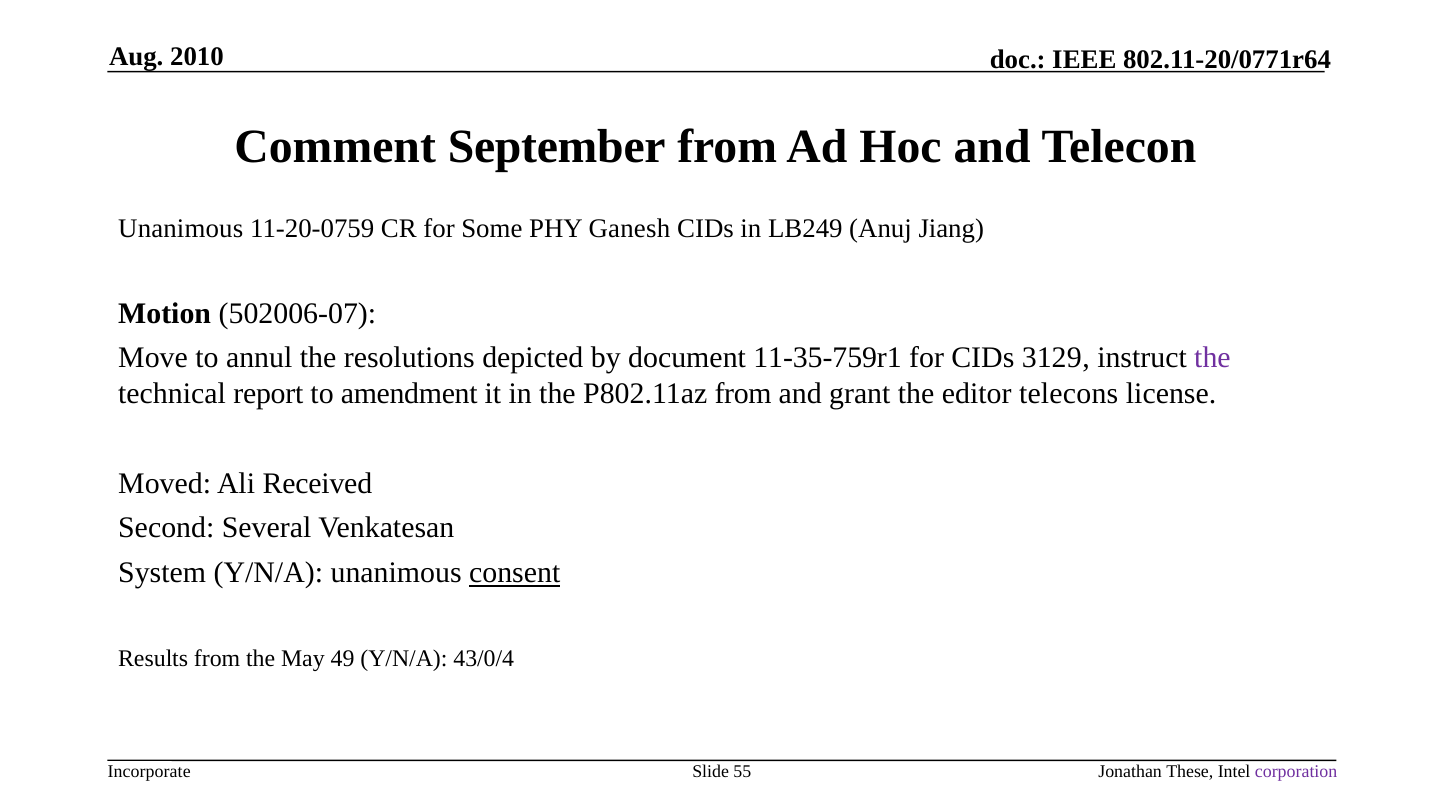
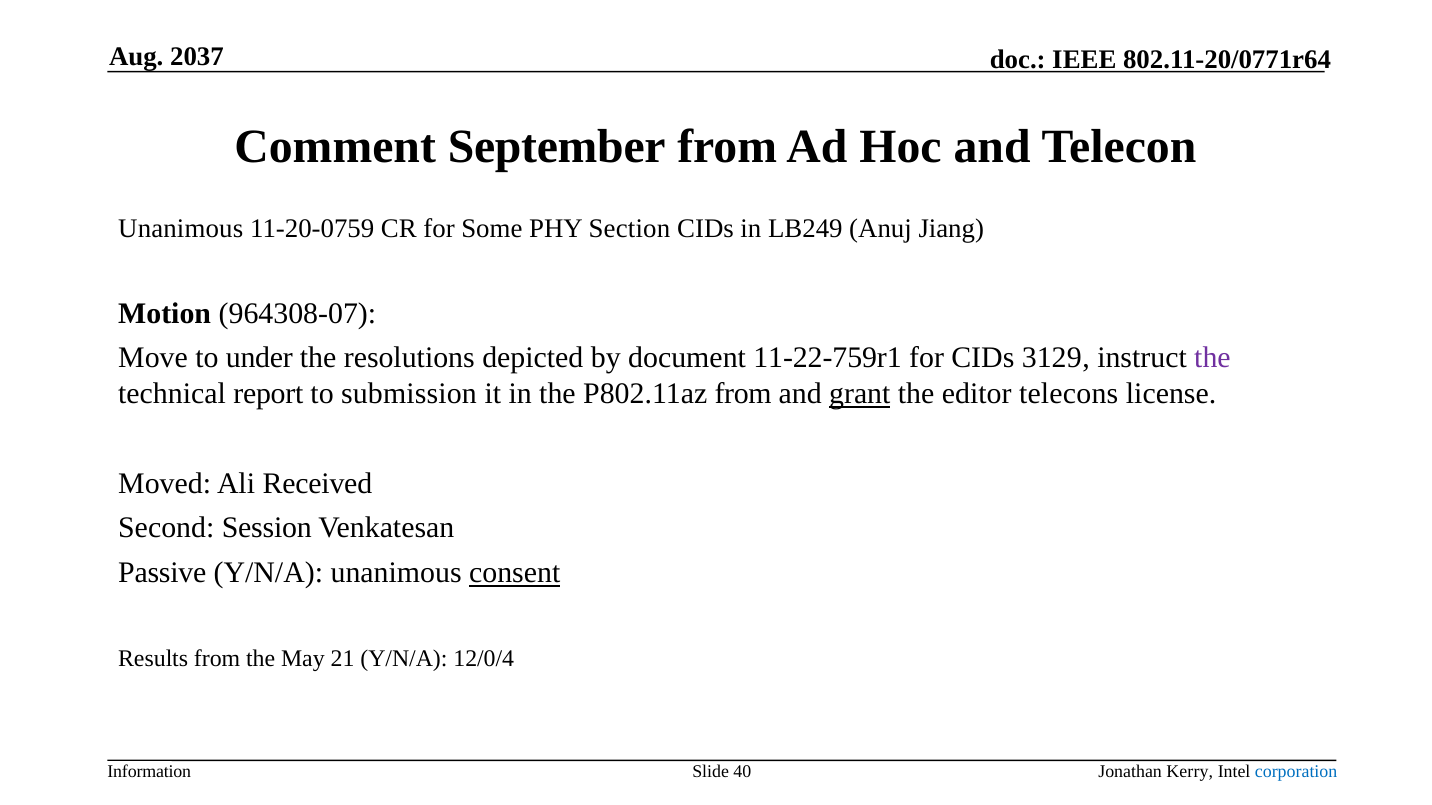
2010: 2010 -> 2037 (197, 57)
Ganesh: Ganesh -> Section (629, 229)
502006-07: 502006-07 -> 964308-07 (297, 313)
annul: annul -> under (259, 358)
11-35-759r1: 11-35-759r1 -> 11-22-759r1 (828, 358)
amendment: amendment -> submission (409, 394)
grant underline: none -> present (860, 394)
Several: Several -> Session (267, 528)
System: System -> Passive (162, 573)
49: 49 -> 21 (343, 659)
43/0/4: 43/0/4 -> 12/0/4 (484, 659)
Incorporate: Incorporate -> Information (149, 772)
55: 55 -> 40 (742, 773)
These: These -> Kerry (1190, 773)
corporation colour: purple -> blue (1296, 773)
